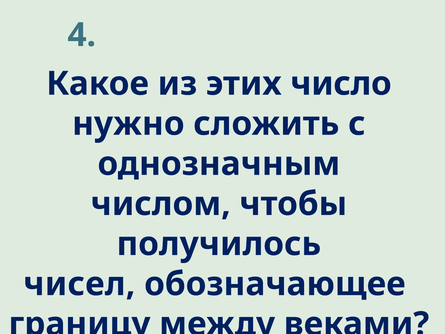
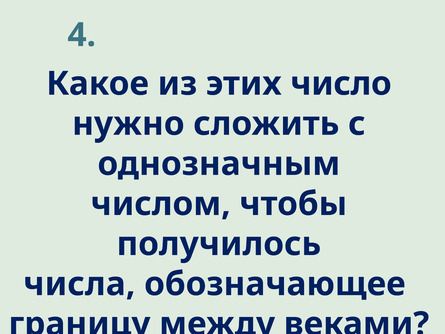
чисел: чисел -> числа (79, 284)
